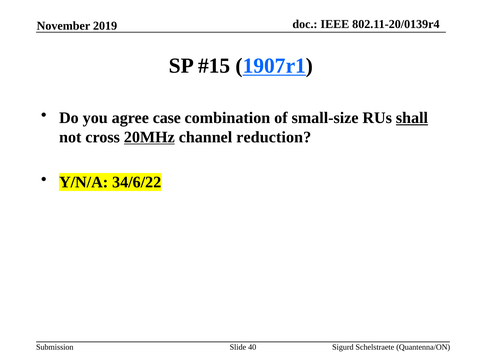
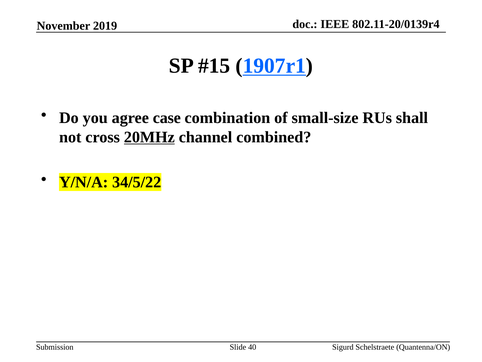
shall underline: present -> none (412, 118)
reduction: reduction -> combined (274, 137)
34/6/22: 34/6/22 -> 34/5/22 (137, 182)
